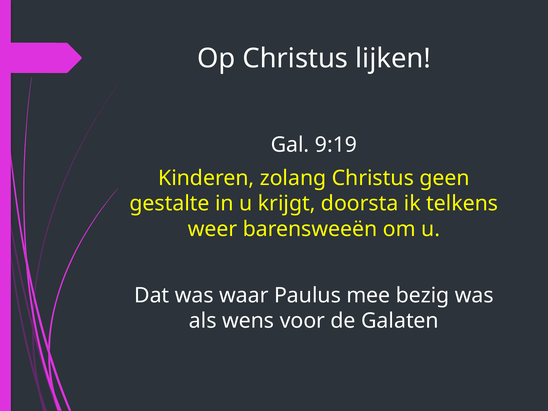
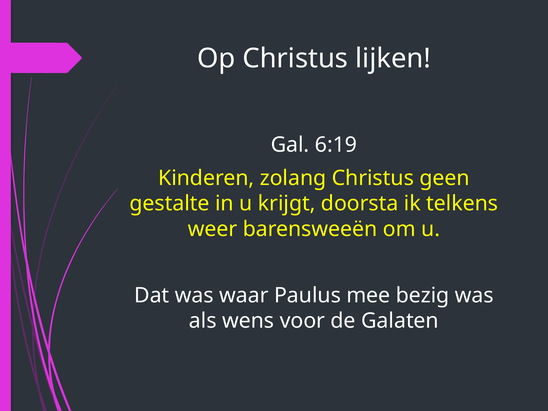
9:19: 9:19 -> 6:19 (336, 145)
